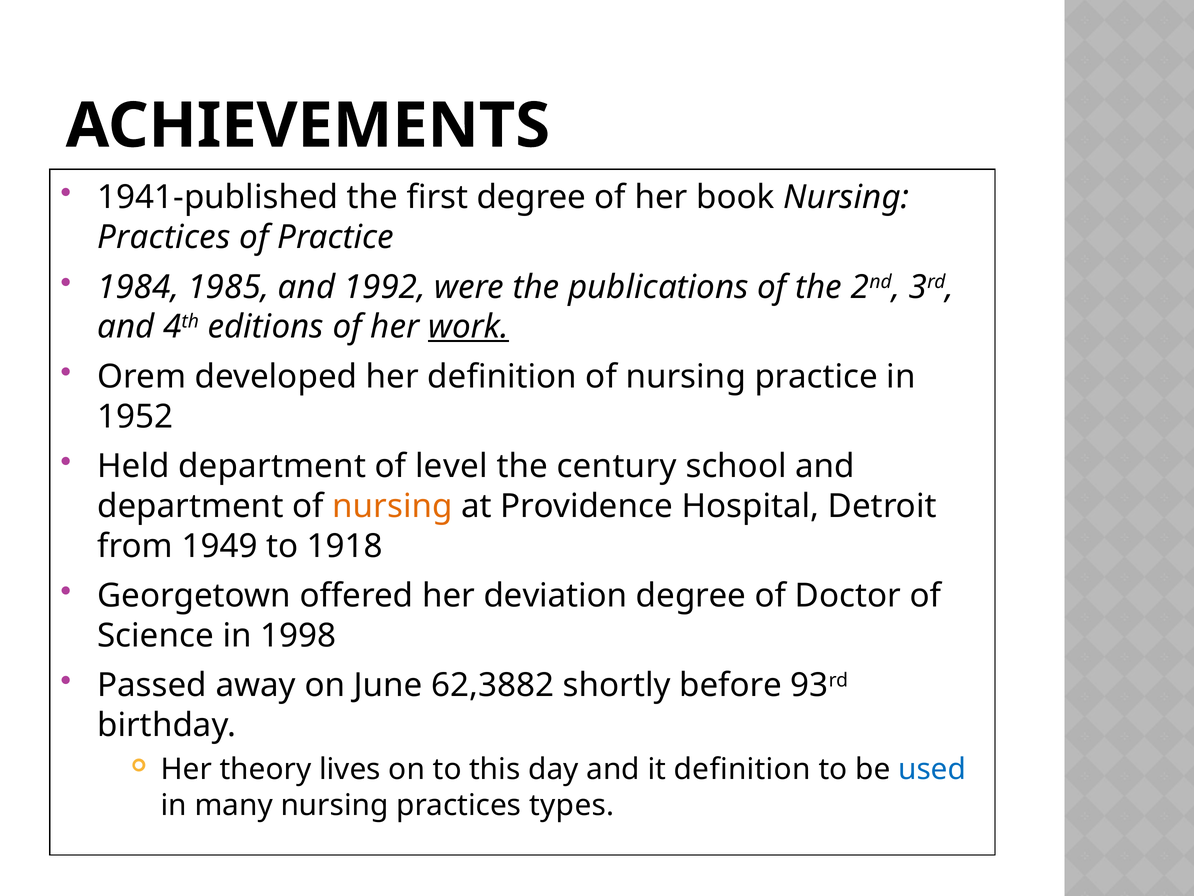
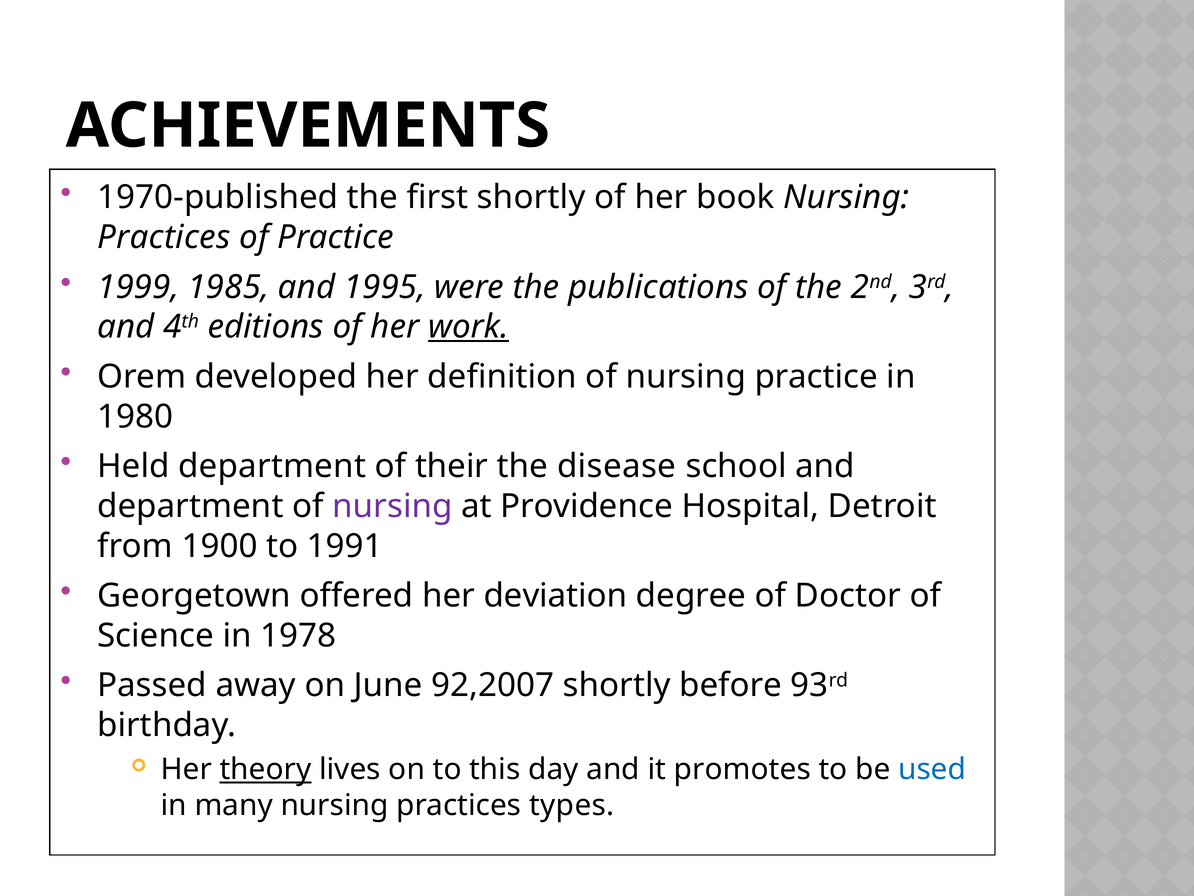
1941-published: 1941-published -> 1970-published (218, 197)
first degree: degree -> shortly (531, 197)
1984: 1984 -> 1999 (138, 287)
1992: 1992 -> 1995 (385, 287)
1952: 1952 -> 1980 (135, 416)
level: level -> their (452, 466)
century: century -> disease (617, 466)
nursing colour: orange -> purple (392, 506)
1949: 1949 -> 1900 (220, 546)
1918: 1918 -> 1991 (345, 546)
1998: 1998 -> 1978 (298, 635)
62,3882: 62,3882 -> 92,2007 (493, 685)
theory underline: none -> present (265, 769)
it definition: definition -> promotes (742, 769)
